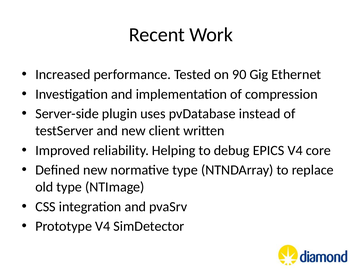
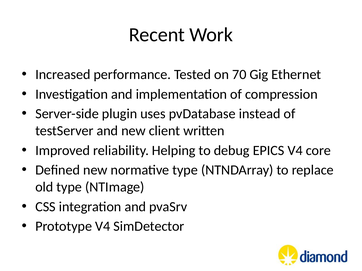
90: 90 -> 70 (239, 75)
